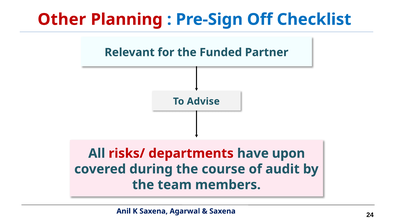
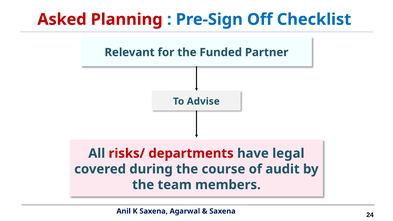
Other: Other -> Asked (62, 19)
upon: upon -> legal (288, 153)
